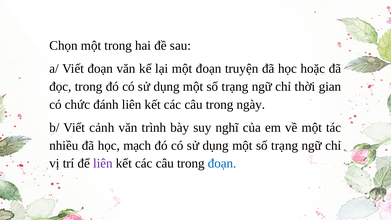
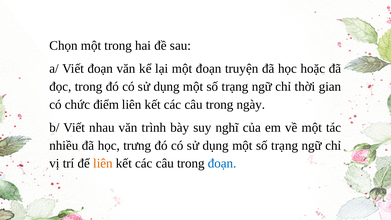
đánh: đánh -> điểm (106, 105)
cảnh: cảnh -> nhau (102, 127)
mạch: mạch -> trưng (137, 145)
liên colour: purple -> orange (103, 163)
